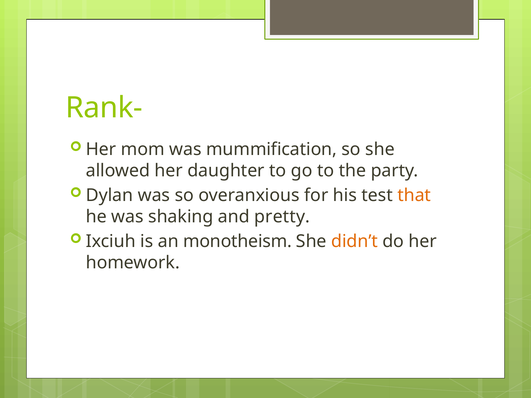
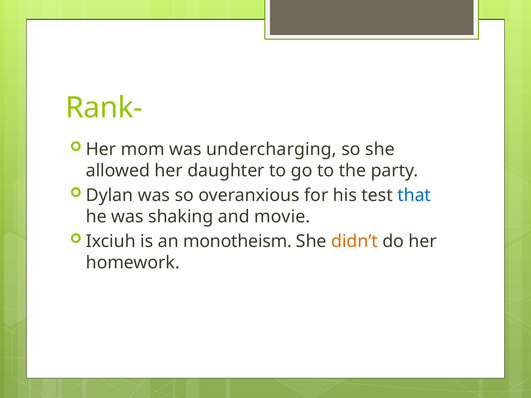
mummification: mummification -> undercharging (271, 149)
that colour: orange -> blue (414, 195)
pretty: pretty -> movie (282, 217)
